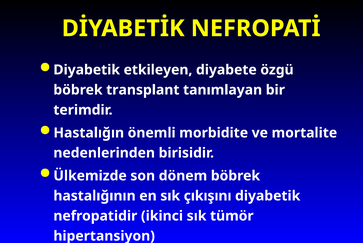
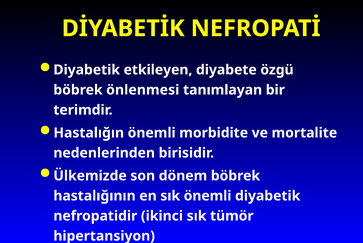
transplant: transplant -> önlenmesi (143, 90)
sık çıkışını: çıkışını -> önemli (208, 196)
